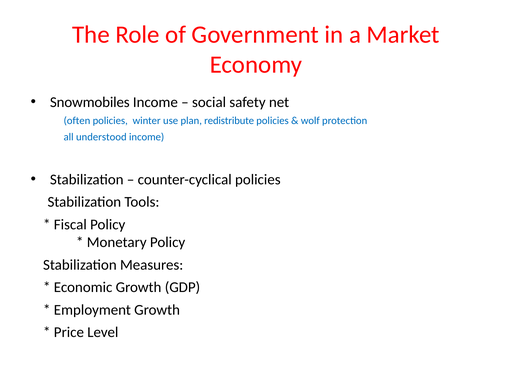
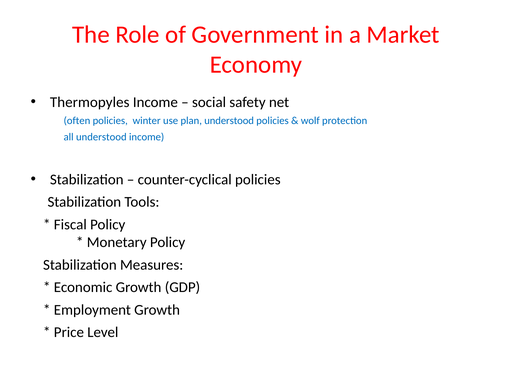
Snowmobiles: Snowmobiles -> Thermopyles (90, 102)
plan redistribute: redistribute -> understood (229, 121)
